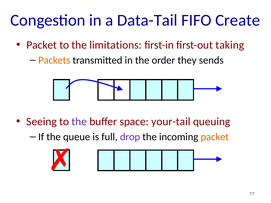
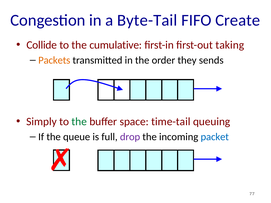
Data-Tail: Data-Tail -> Byte-Tail (147, 20)
Packet: Packet -> Collide (42, 45)
limitations: limitations -> cumulative (116, 45)
Seeing: Seeing -> Simply (42, 122)
the colour: purple -> green (79, 122)
your-tail: your-tail -> time-tail (171, 122)
packet colour: orange -> blue (215, 137)
